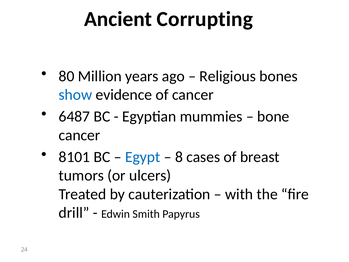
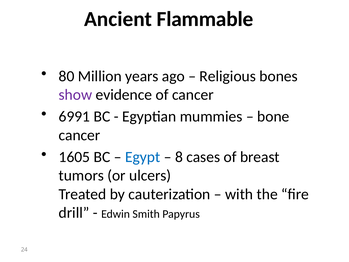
Corrupting: Corrupting -> Flammable (205, 19)
show colour: blue -> purple (75, 95)
6487: 6487 -> 6991 (74, 116)
8101: 8101 -> 1605 (74, 157)
